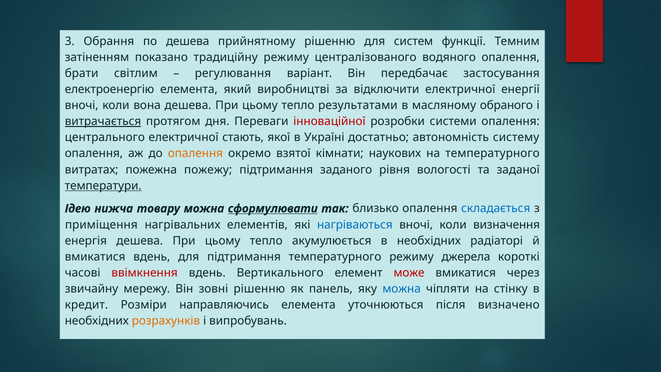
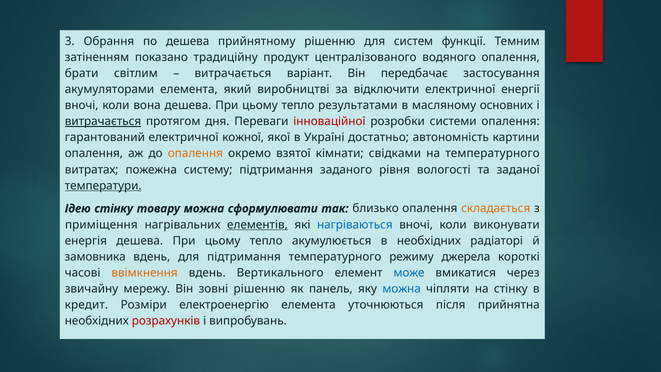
традиційну режиму: режиму -> продукт (286, 57)
регулювання: регулювання -> витрачається (233, 73)
електроенергію: електроенергію -> акумуляторами (109, 89)
обраного: обраного -> основних (506, 105)
центрального: центрального -> гарантований (105, 138)
стають: стають -> кожної (243, 138)
систему: систему -> картини (516, 138)
наукових: наукових -> свідками (395, 154)
пожежу: пожежу -> систему (208, 170)
Ідею нижча: нижча -> стінку (114, 209)
сформулювати underline: present -> none (273, 209)
складається colour: blue -> orange (496, 209)
елементів underline: none -> present (257, 225)
визначення: визначення -> виконувати (506, 225)
вмикатися: вмикатися -> замовника (95, 257)
ввімкнення colour: red -> orange (145, 273)
може colour: red -> blue (409, 273)
направляючись: направляючись -> електроенергію (224, 305)
визначено: визначено -> прийнятна (509, 305)
розрахунків colour: orange -> red (166, 321)
